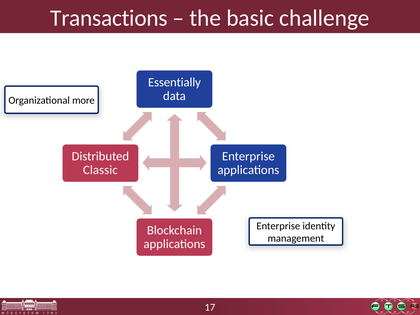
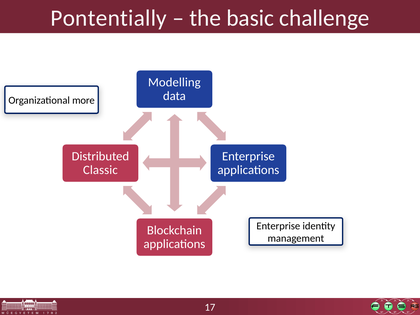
Transactions: Transactions -> Pontentially (109, 18)
Essentially: Essentially -> Modelling (174, 82)
